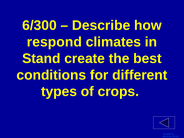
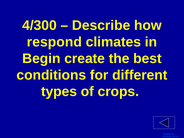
6/300: 6/300 -> 4/300 (39, 25)
Stand: Stand -> Begin (41, 58)
